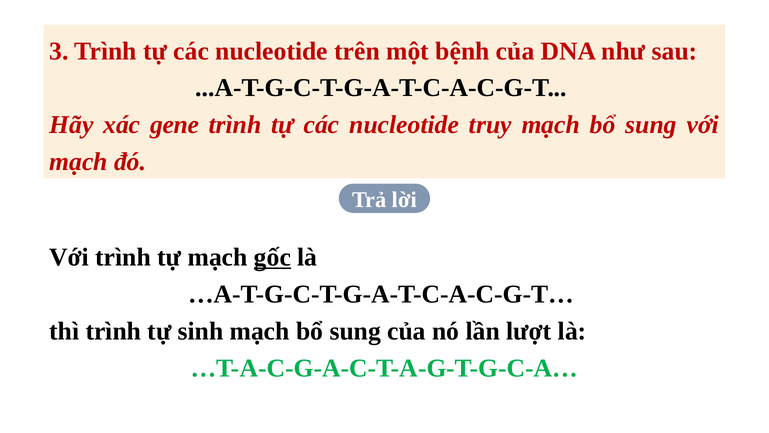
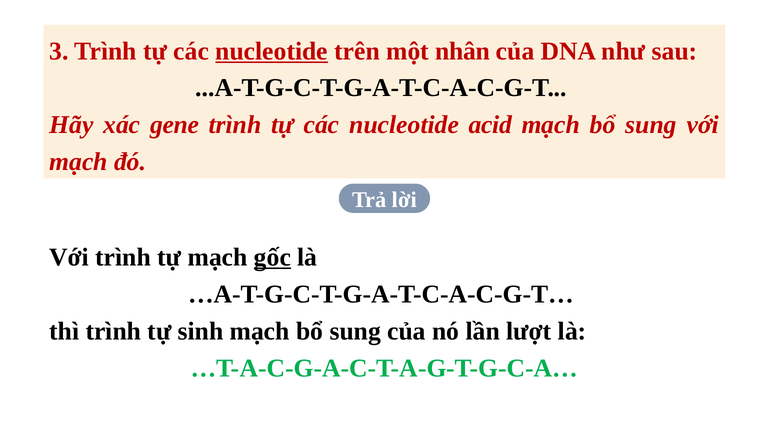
nucleotide underline: none -> present (272, 51)
bệnh: bệnh -> nhân (463, 51)
truy: truy -> acid (490, 125)
